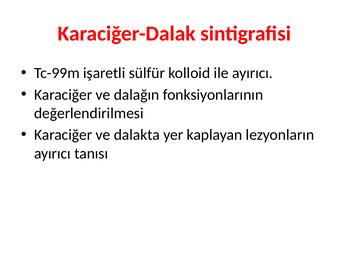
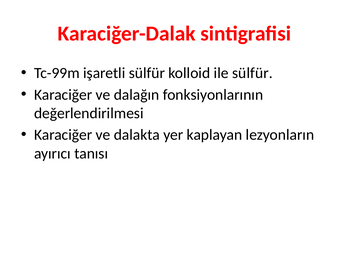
ile ayırıcı: ayırıcı -> sülfür (252, 73)
